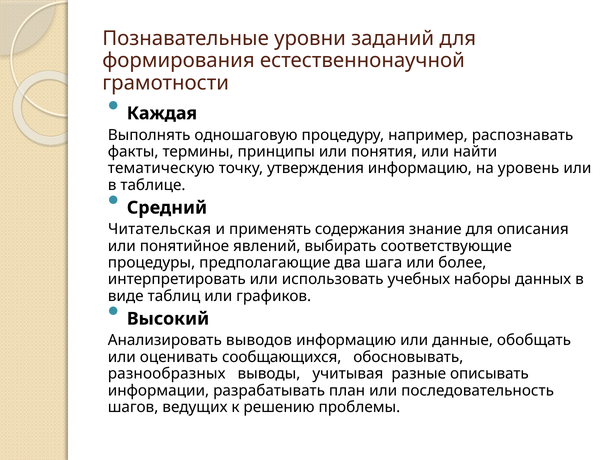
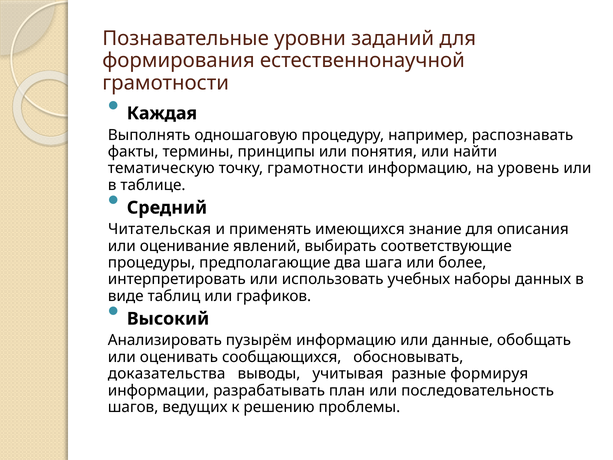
точку утверждения: утверждения -> грамотности (315, 168)
содержания: содержания -> имеющихся (360, 229)
понятийное: понятийное -> оценивание (184, 246)
выводов: выводов -> пузырём (259, 340)
разнообразных: разнообразных -> доказательства (167, 374)
описывать: описывать -> формируя (489, 374)
